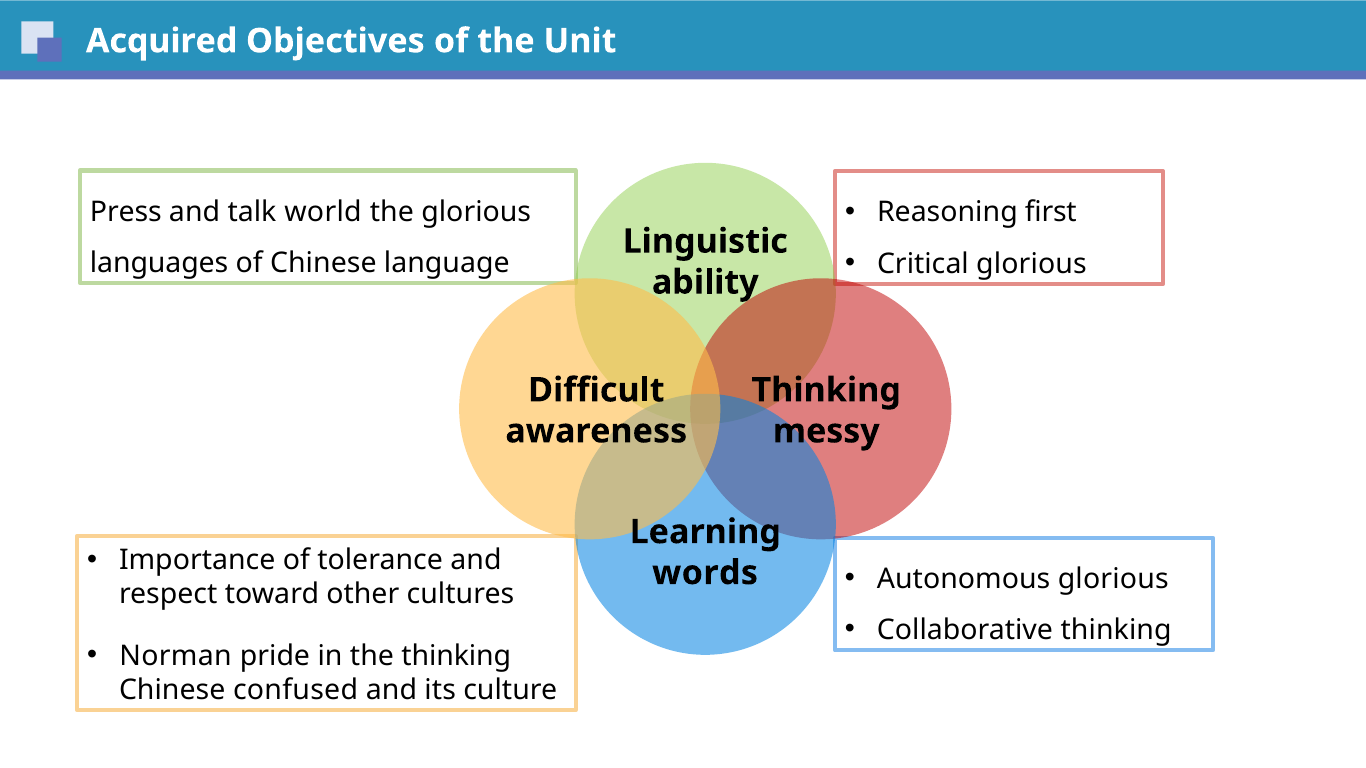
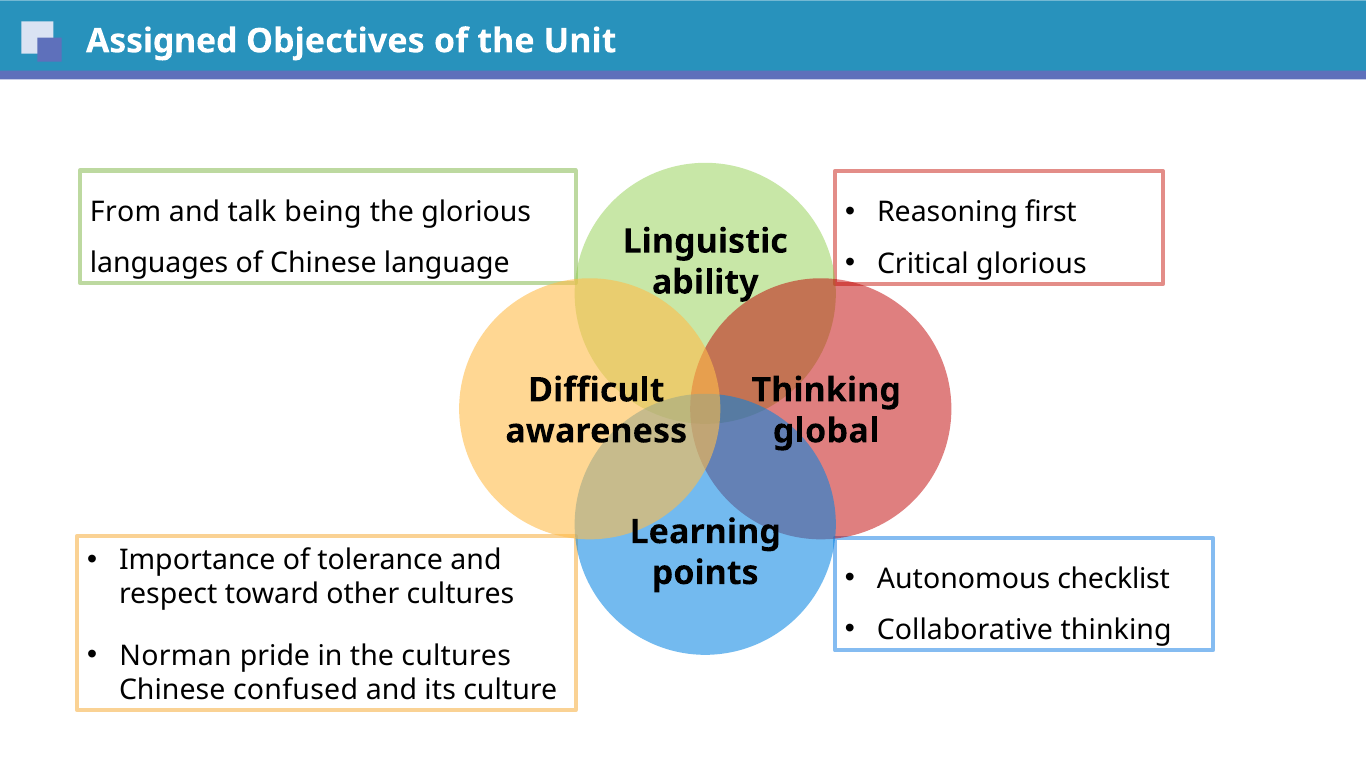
Acquired: Acquired -> Assigned (162, 41)
Press: Press -> From (126, 212)
world: world -> being (323, 212)
messy: messy -> global (826, 431)
Autonomous glorious: glorious -> checklist (1114, 579)
words: words -> points (705, 573)
the thinking: thinking -> cultures (456, 656)
